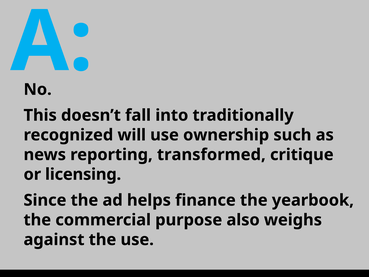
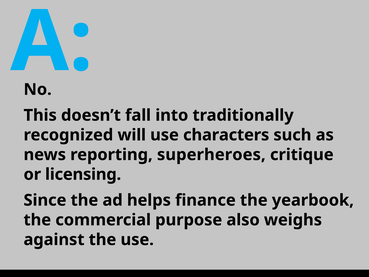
ownership: ownership -> characters (226, 135)
transformed: transformed -> superheroes (211, 155)
